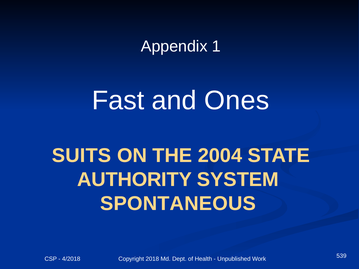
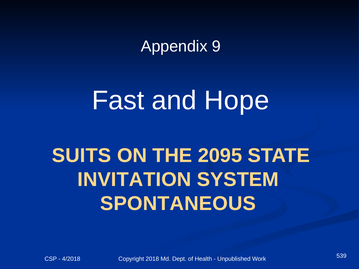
1: 1 -> 9 (216, 46)
Ones: Ones -> Hope (237, 101)
2004: 2004 -> 2095 (220, 156)
AUTHORITY: AUTHORITY -> INVITATION (134, 180)
